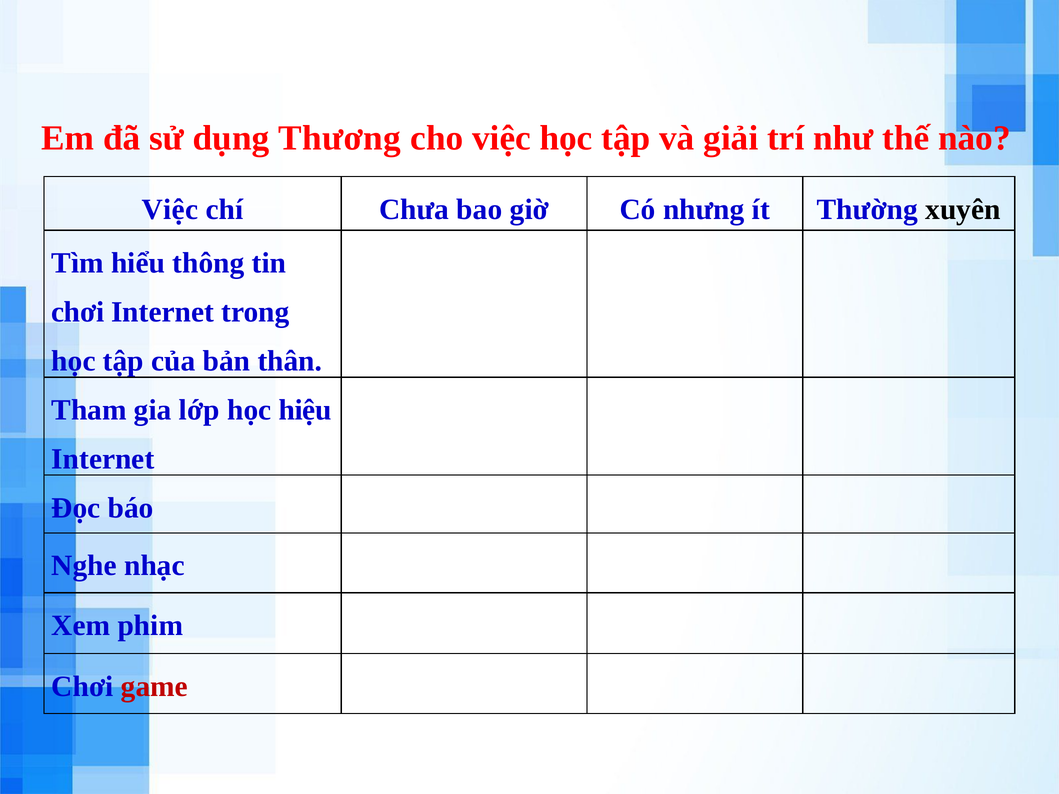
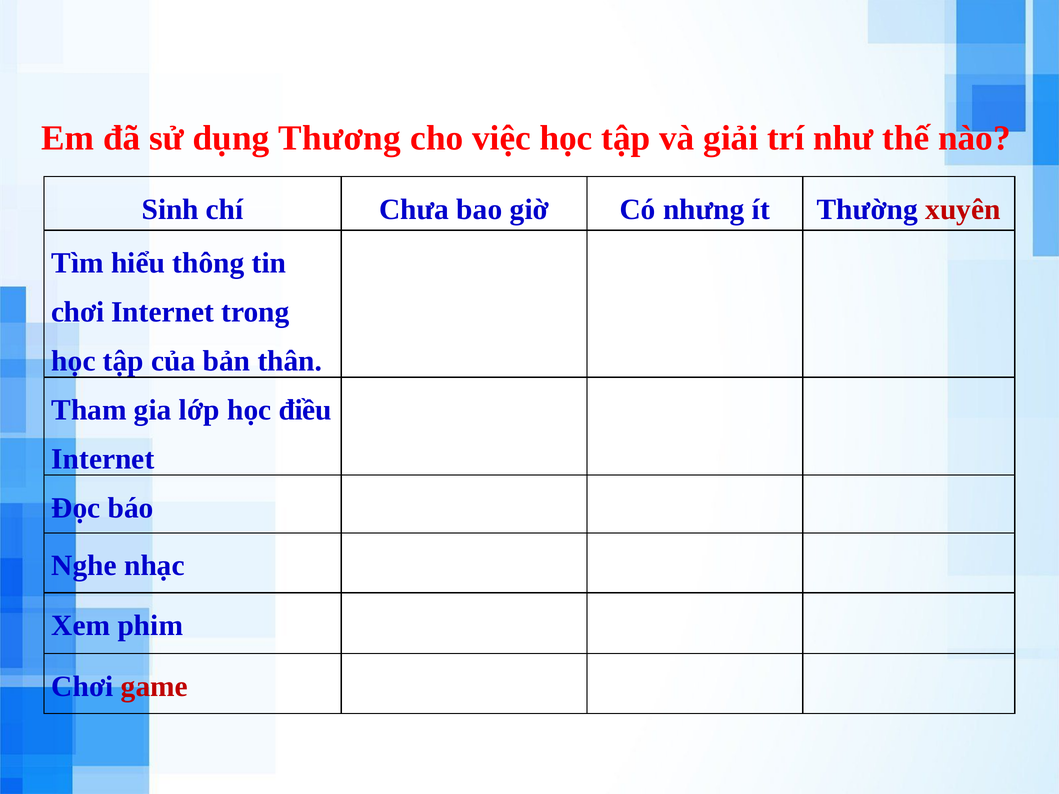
Việc: Việc -> Sinh (170, 209)
xuyên colour: black -> red (963, 209)
hiệu: hiệu -> điều (305, 410)
